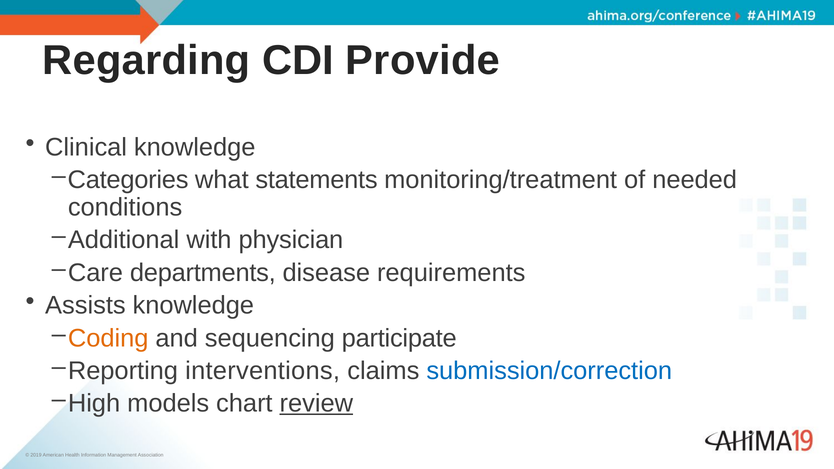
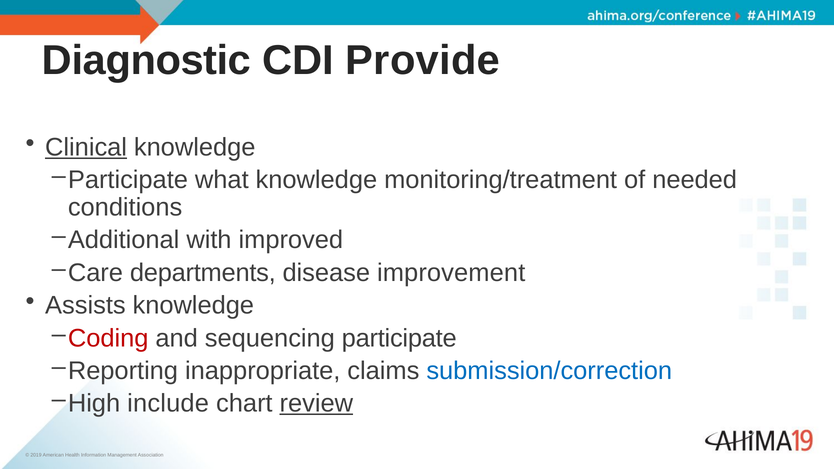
Regarding: Regarding -> Diagnostic (147, 61)
Clinical underline: none -> present (86, 147)
Categories: Categories -> Participate (128, 180)
what statements: statements -> knowledge (316, 180)
physician: physician -> improved (291, 240)
requirements: requirements -> improvement (451, 273)
Coding colour: orange -> red (108, 338)
interventions: interventions -> inappropriate (263, 371)
models: models -> include (168, 404)
